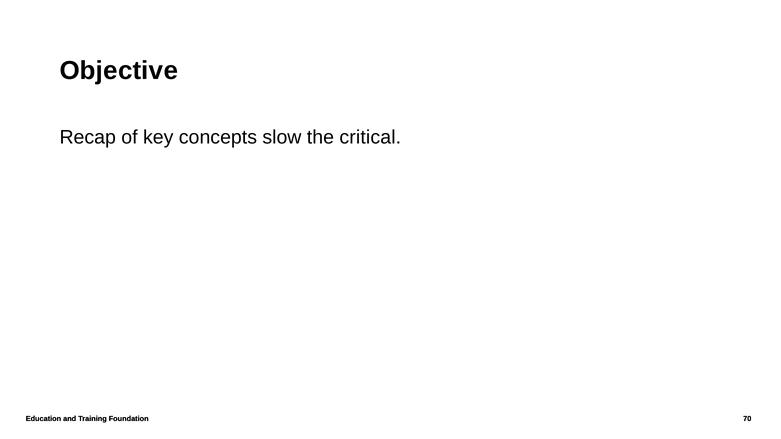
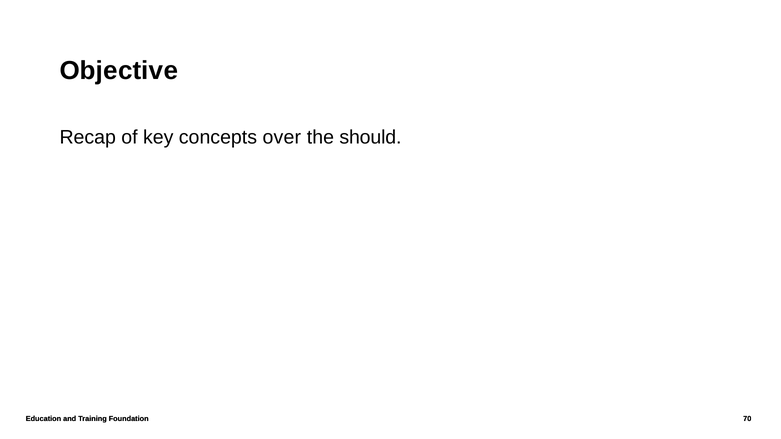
slow: slow -> over (282, 138)
critical: critical -> should (370, 138)
